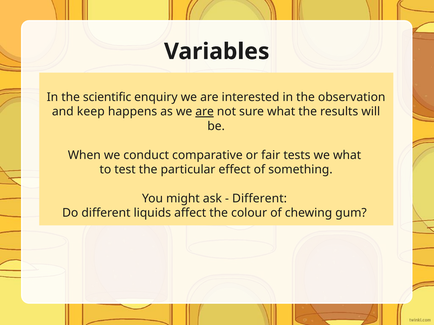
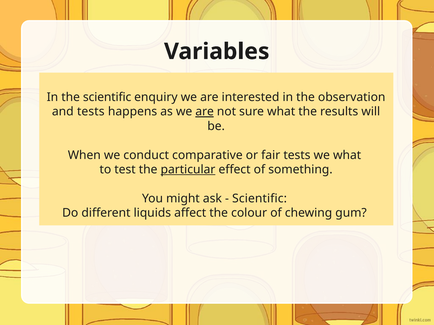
and keep: keep -> tests (91, 112)
particular underline: none -> present (188, 170)
Different: Different -> Scientific (260, 199)
